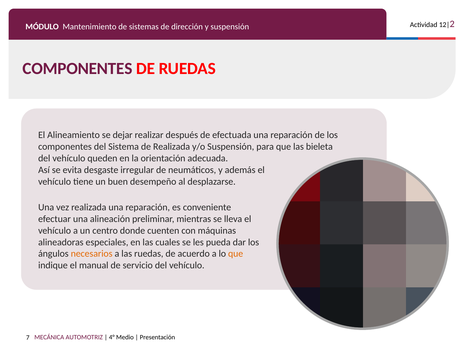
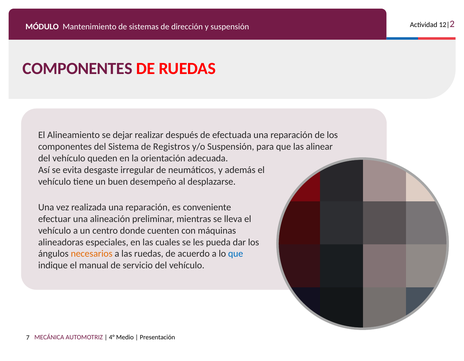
de Realizada: Realizada -> Registros (171, 146)
bieleta: bieleta -> alinear (319, 146)
que colour: orange -> blue (236, 254)
